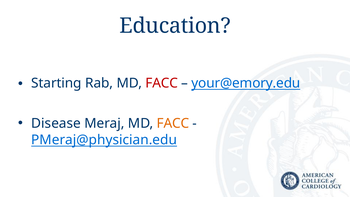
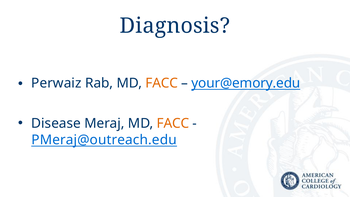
Education: Education -> Diagnosis (175, 26)
Starting: Starting -> Perwaiz (56, 83)
FACC colour: red -> orange (162, 83)
PMeraj@physician.edu: PMeraj@physician.edu -> PMeraj@outreach.edu (104, 140)
